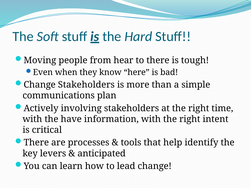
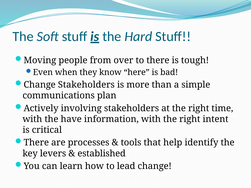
hear: hear -> over (123, 60)
anticipated: anticipated -> established (102, 154)
